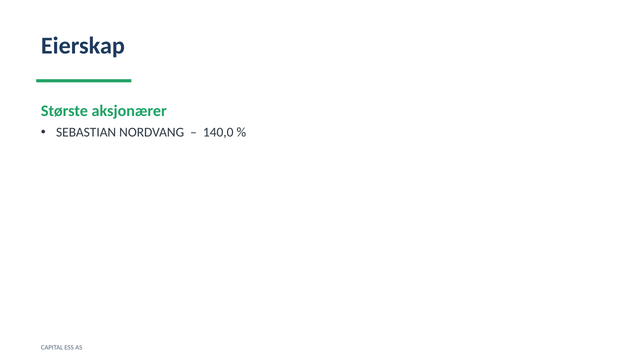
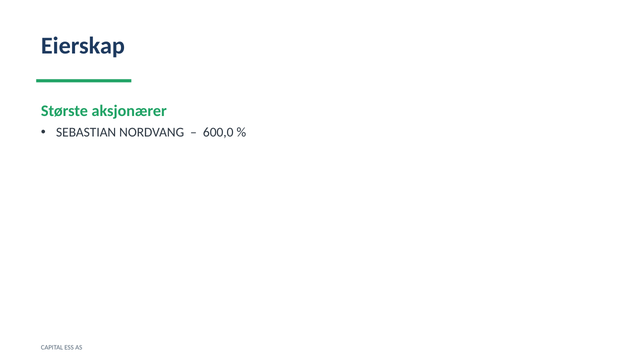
140,0: 140,0 -> 600,0 (218, 132)
